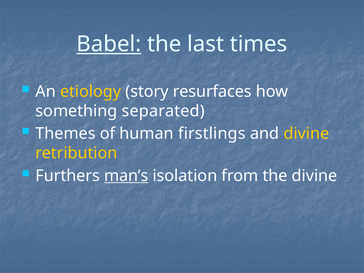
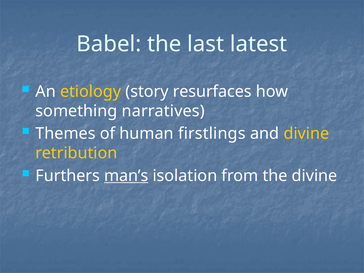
Babel underline: present -> none (109, 44)
times: times -> latest (259, 44)
separated: separated -> narratives (163, 111)
